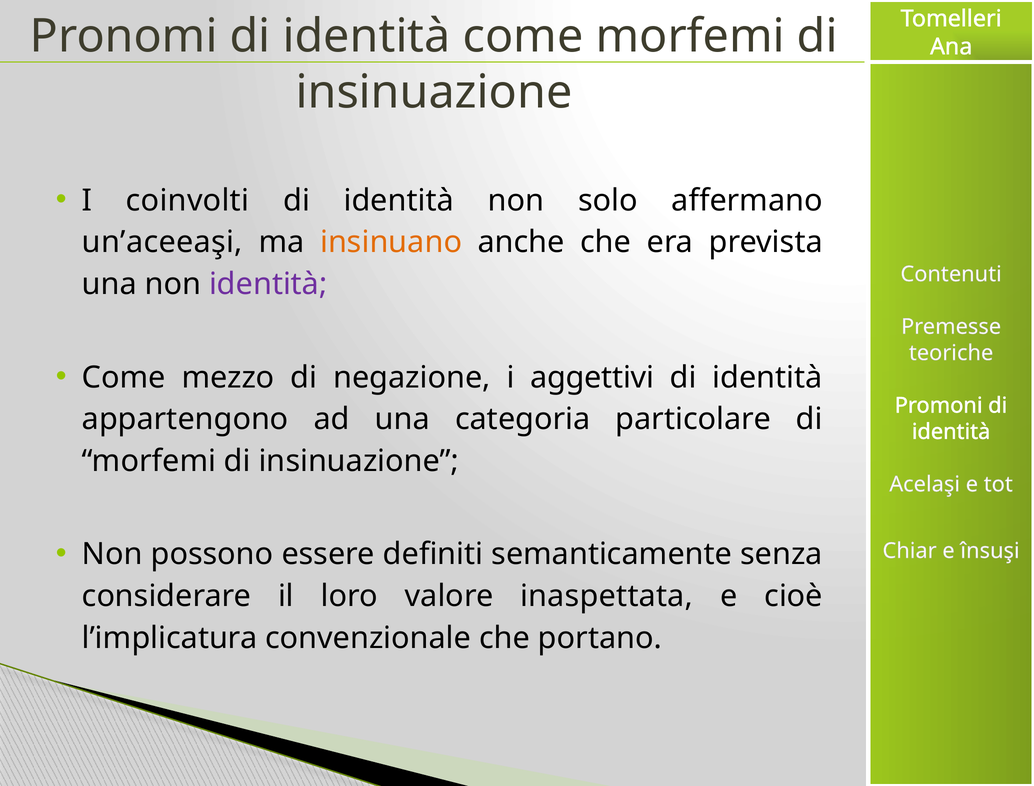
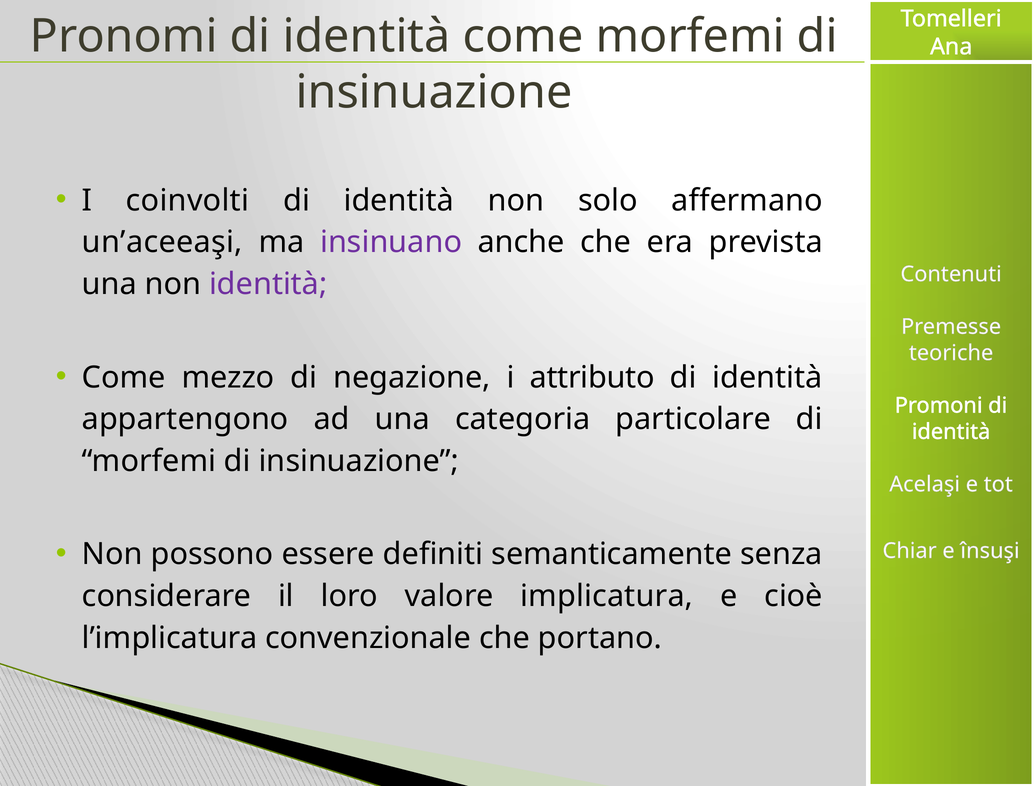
insinuano colour: orange -> purple (391, 242)
aggettivi: aggettivi -> attributo (592, 377)
inaspettata: inaspettata -> implicatura (607, 596)
